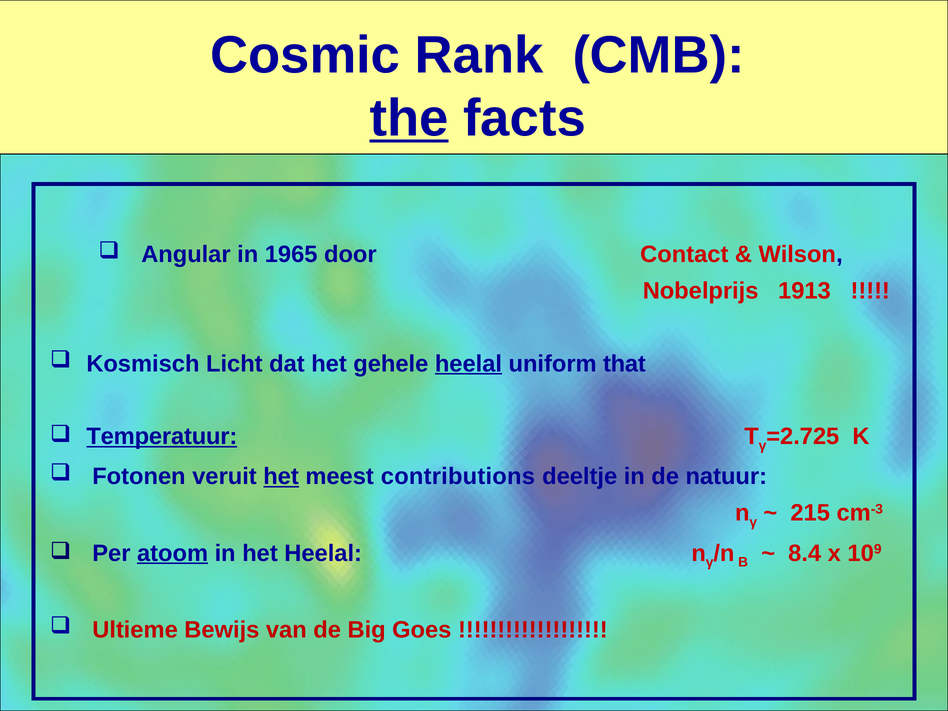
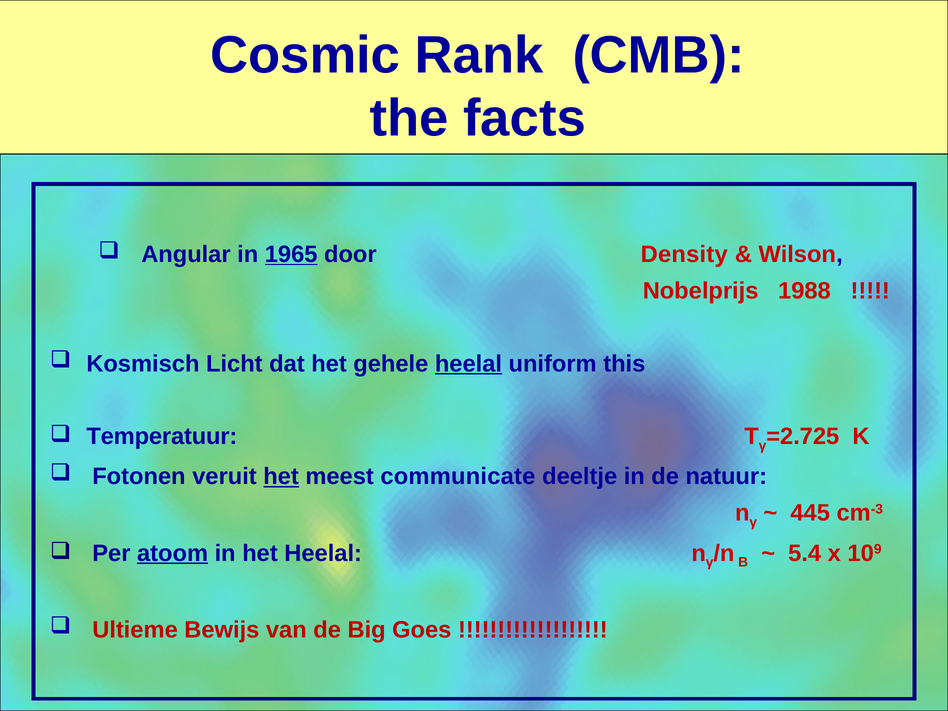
the underline: present -> none (409, 118)
1965 underline: none -> present (291, 254)
Contact: Contact -> Density (684, 254)
1913: 1913 -> 1988 (804, 291)
that: that -> this (624, 364)
Temperatuur underline: present -> none (162, 436)
contributions: contributions -> communicate (458, 477)
215: 215 -> 445 (810, 513)
8.4: 8.4 -> 5.4 (805, 553)
